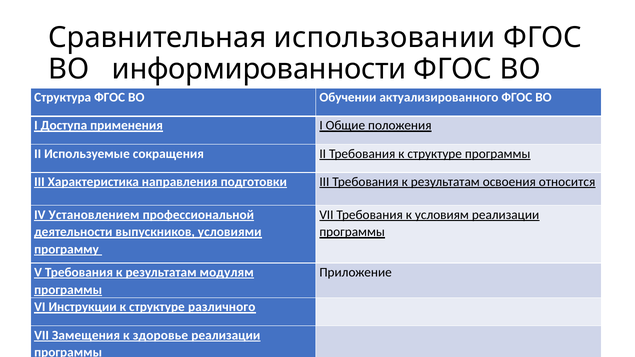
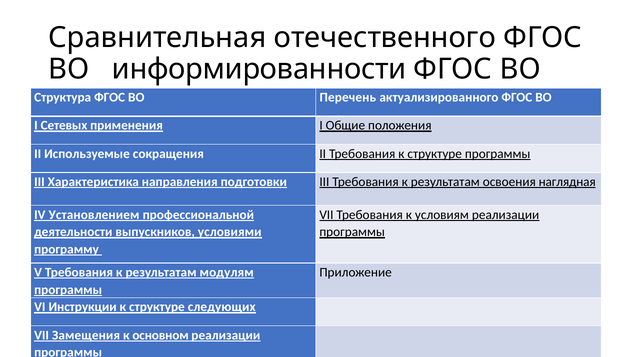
использовании: использовании -> отечественного (385, 38)
Обучении: Обучении -> Перечень (348, 97)
Доступа: Доступа -> Сетевых (64, 126)
относится: относится -> наглядная (567, 182)
различного: различного -> следующих (222, 307)
здоровье: здоровье -> основном (161, 335)
